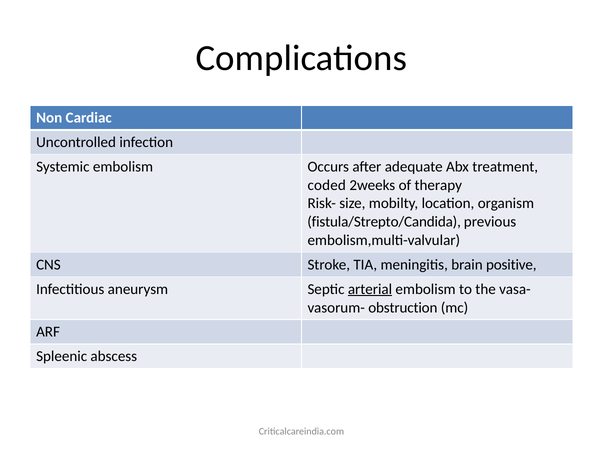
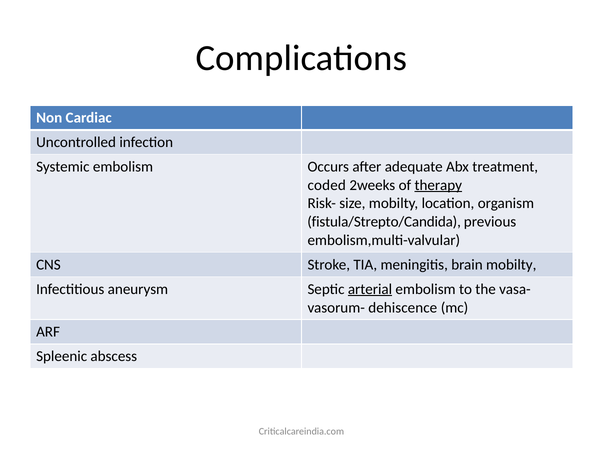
therapy underline: none -> present (438, 185)
brain positive: positive -> mobilty (511, 265)
obstruction: obstruction -> dehiscence (403, 308)
